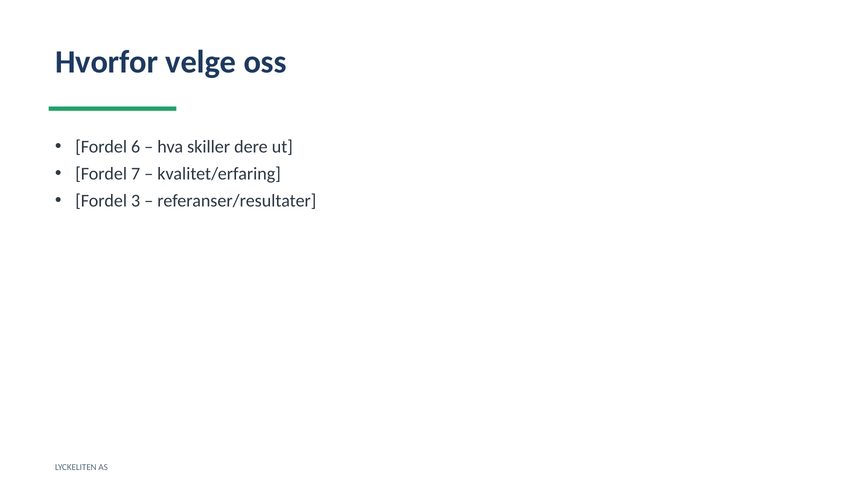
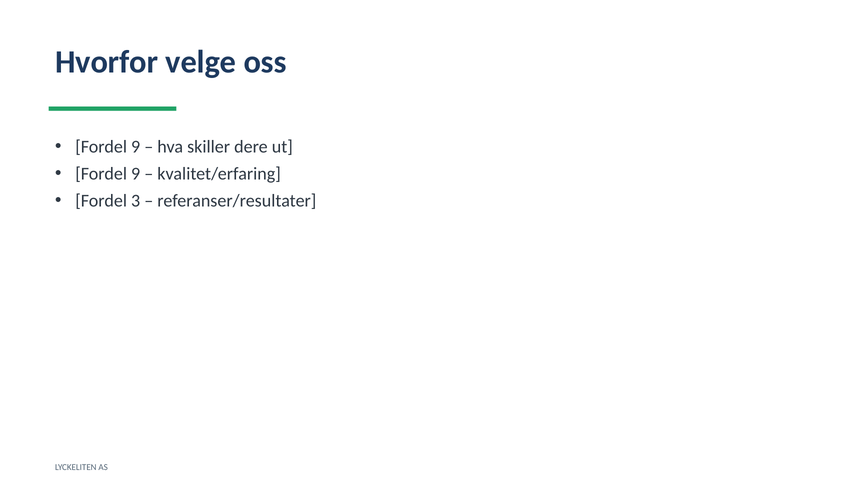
6: 6 -> 9 (136, 147)
7: 7 -> 9 (136, 174)
